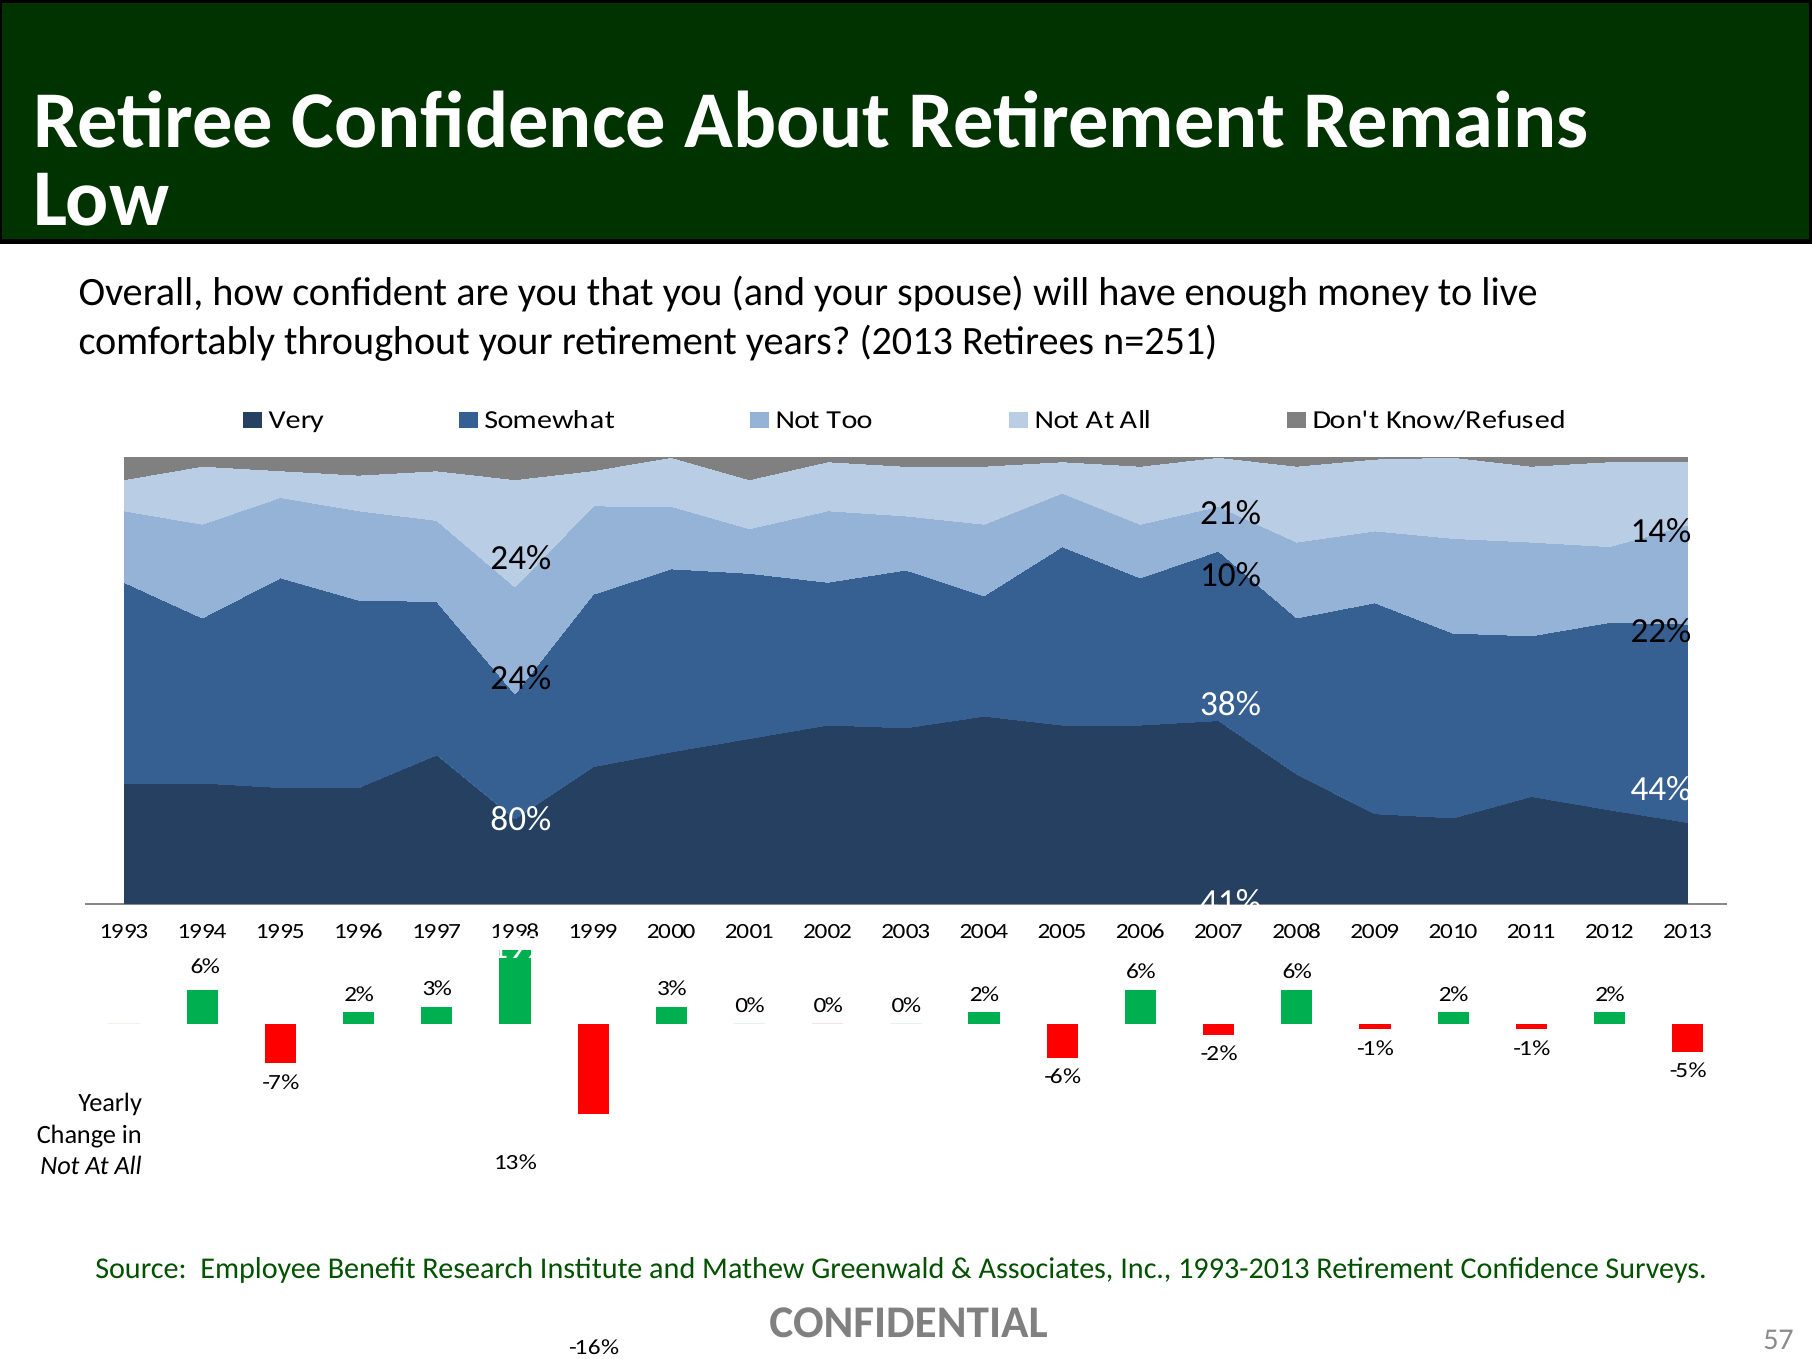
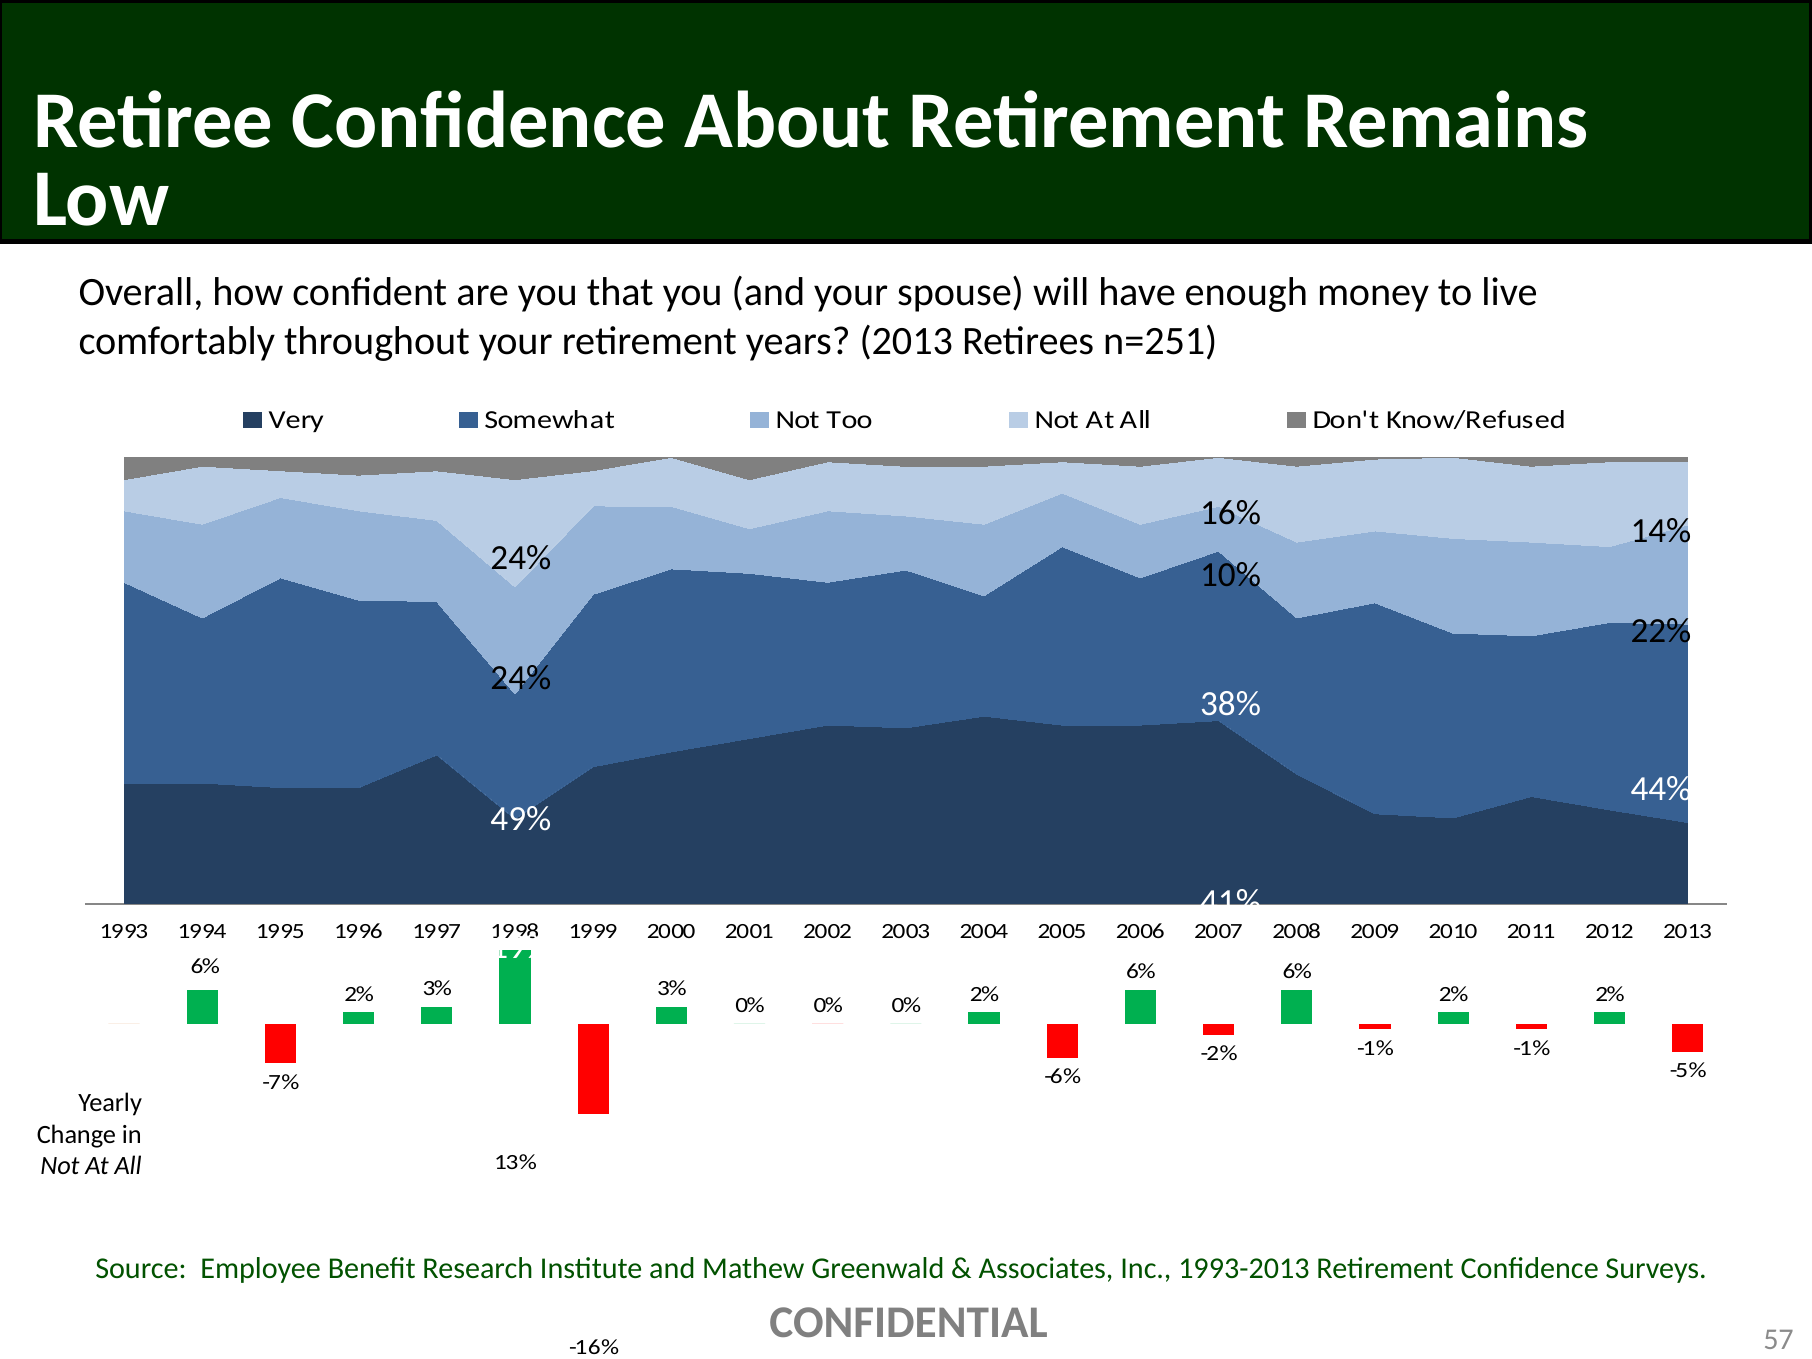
21%: 21% -> 16% (1231, 512)
80%: 80% -> 49% (521, 819)
